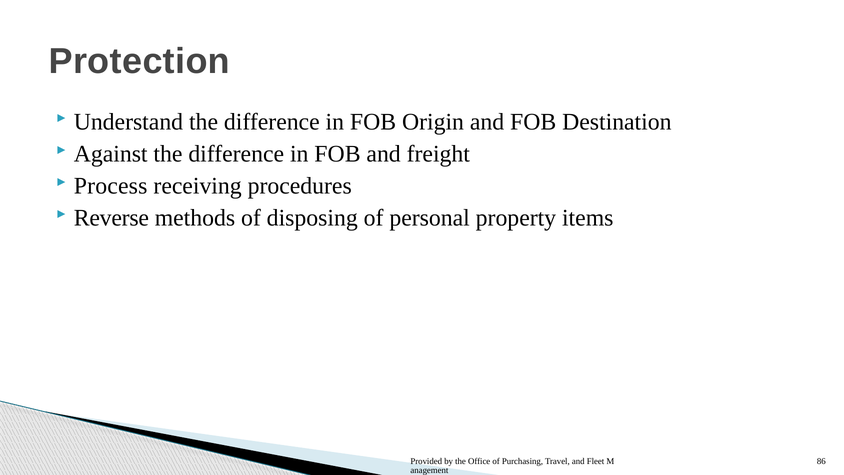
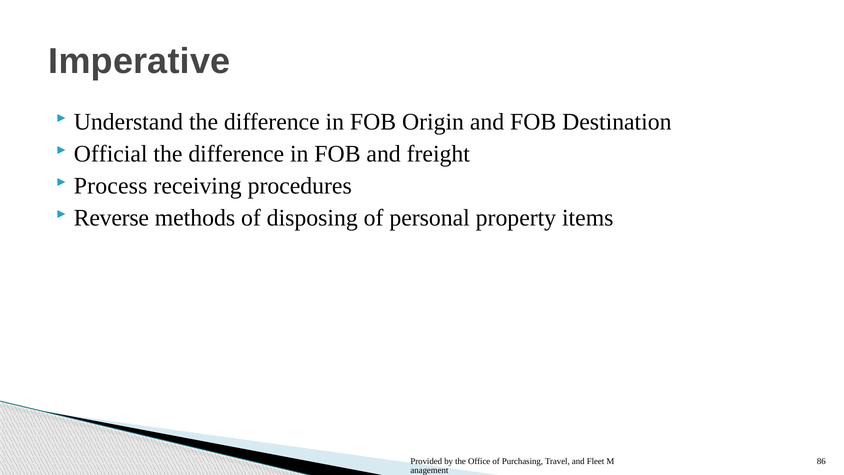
Protection: Protection -> Imperative (139, 61)
Against: Against -> Official (111, 154)
